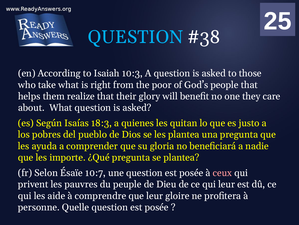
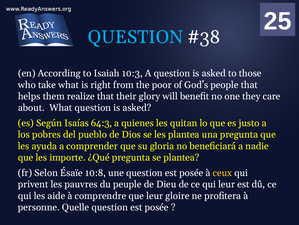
18:3: 18:3 -> 64:3 (101, 123)
10:7: 10:7 -> 10:8 (95, 172)
ceux colour: pink -> yellow (222, 172)
